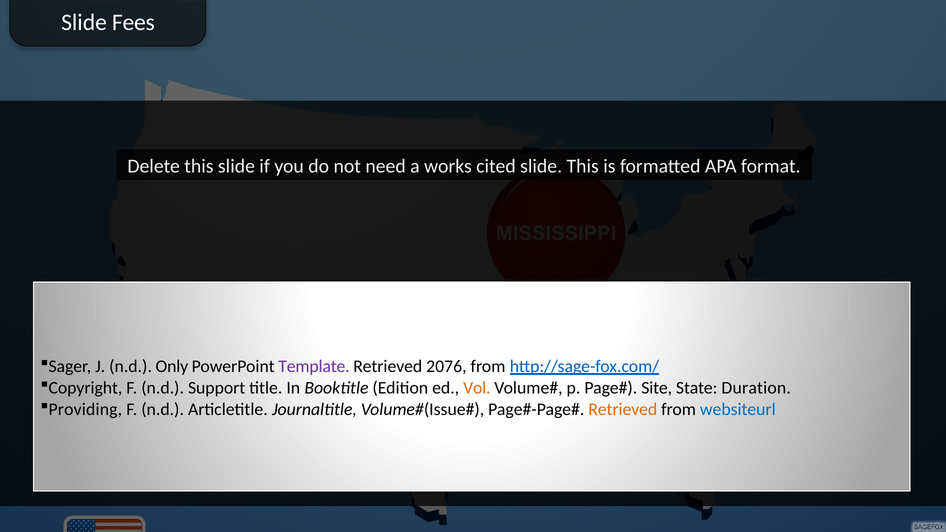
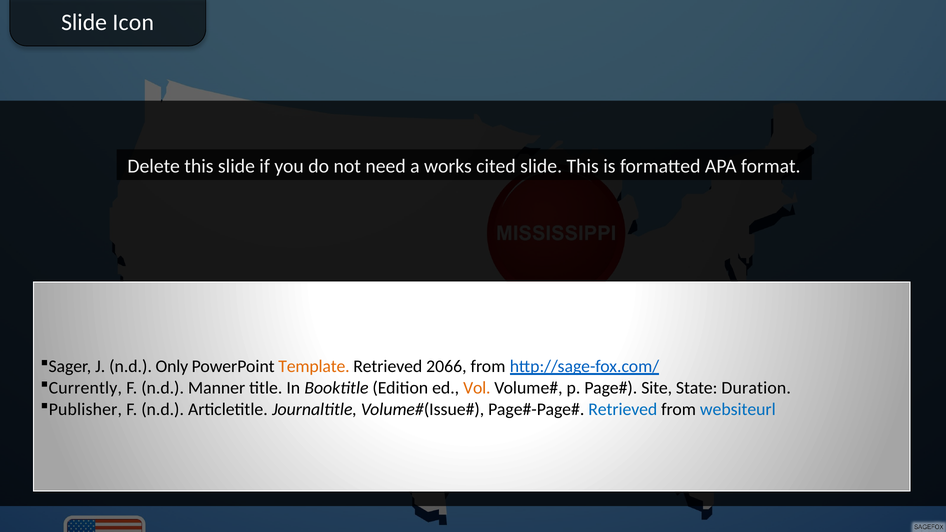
Fees: Fees -> Icon (133, 22)
Template colour: purple -> orange (314, 366)
2076: 2076 -> 2066 (446, 366)
Copyright: Copyright -> Currently (85, 388)
Support: Support -> Manner (217, 388)
Providing: Providing -> Publisher (85, 409)
Retrieved colour: orange -> blue (623, 409)
